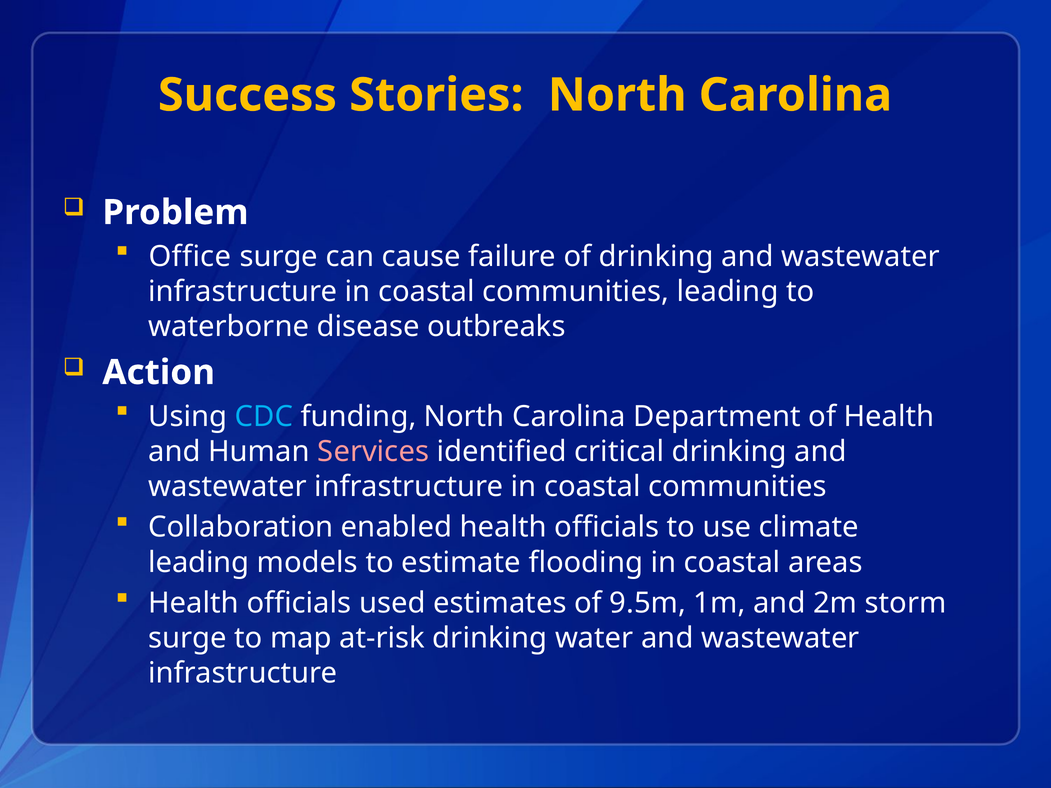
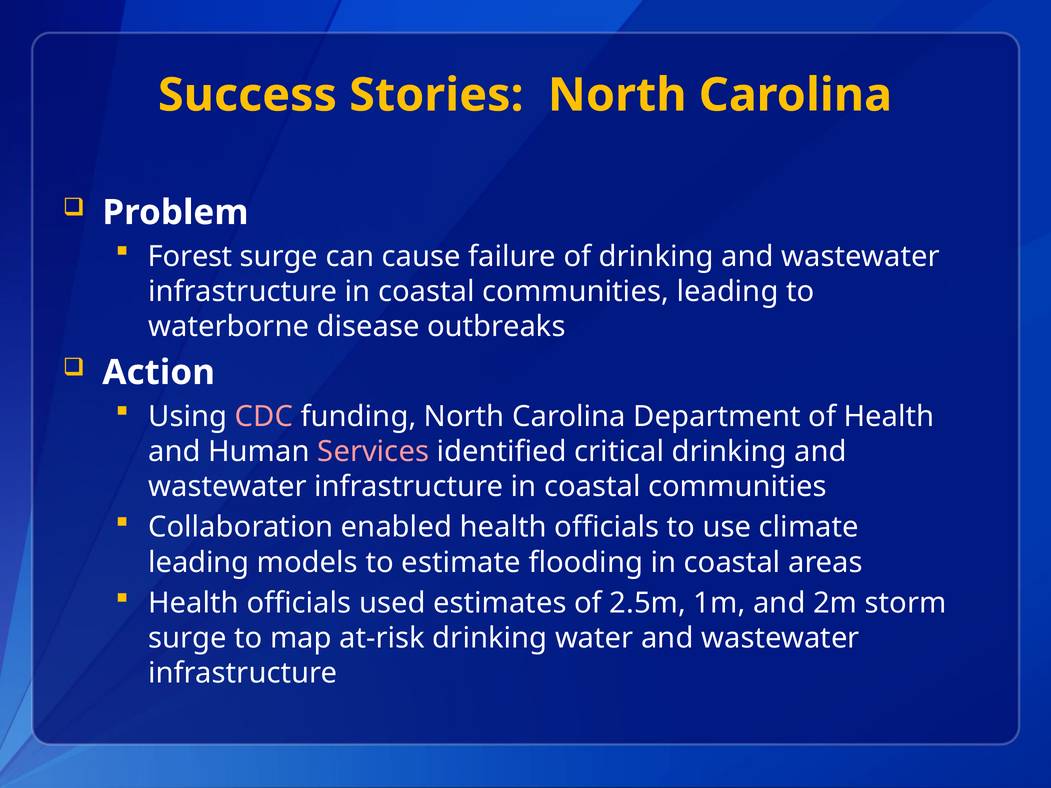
Office: Office -> Forest (190, 257)
CDC colour: light blue -> pink (264, 417)
9.5m: 9.5m -> 2.5m (648, 603)
